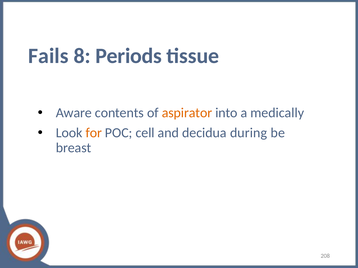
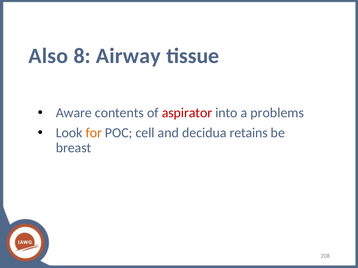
Fails: Fails -> Also (48, 56)
Periods: Periods -> Airway (128, 56)
aspirator colour: orange -> red (187, 113)
medically: medically -> problems (277, 113)
during: during -> retains (249, 133)
